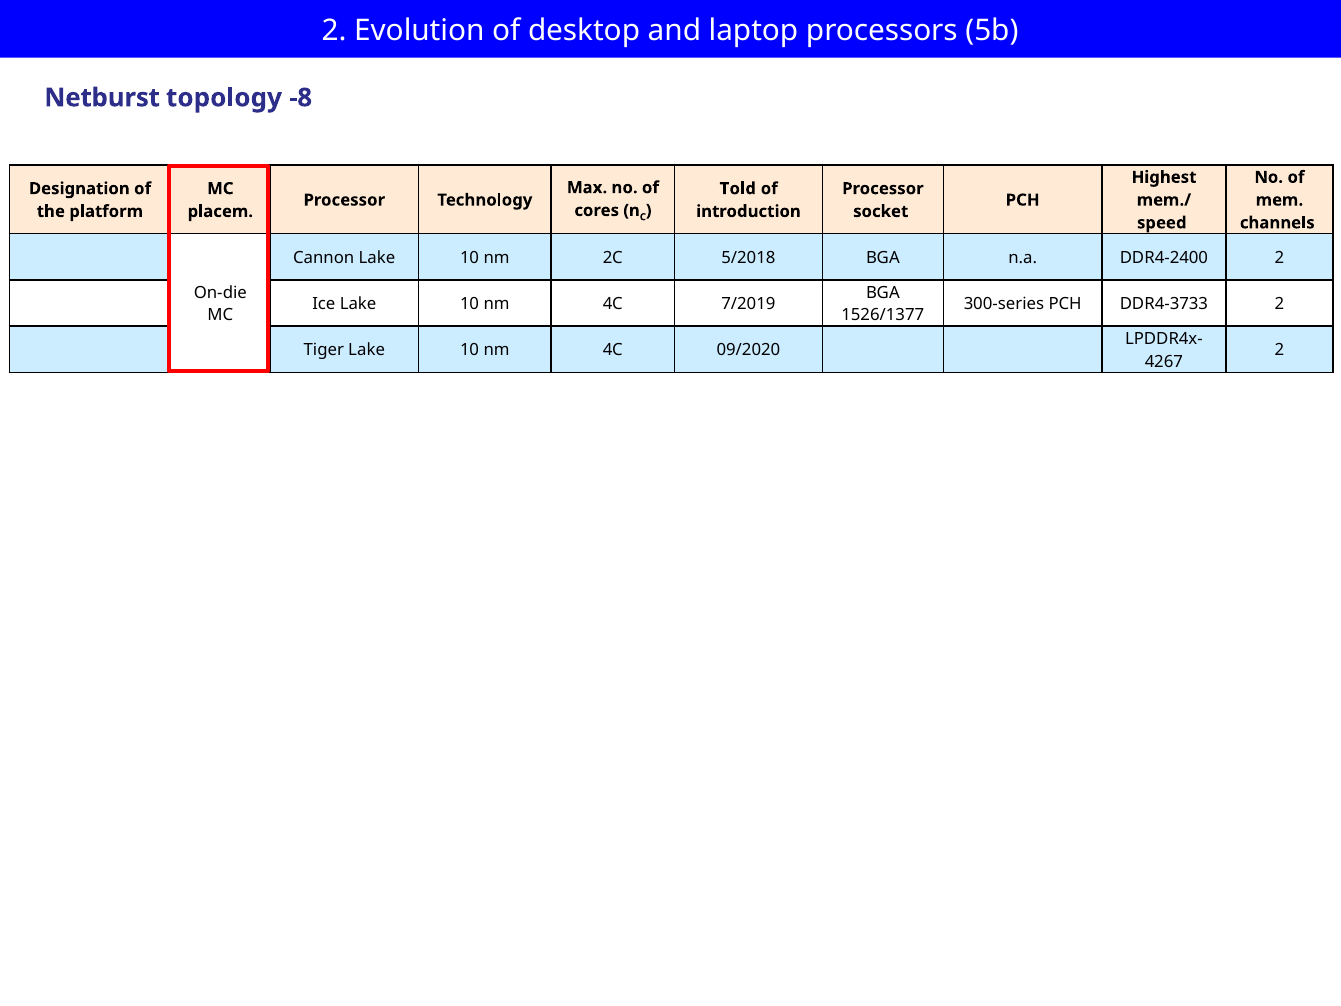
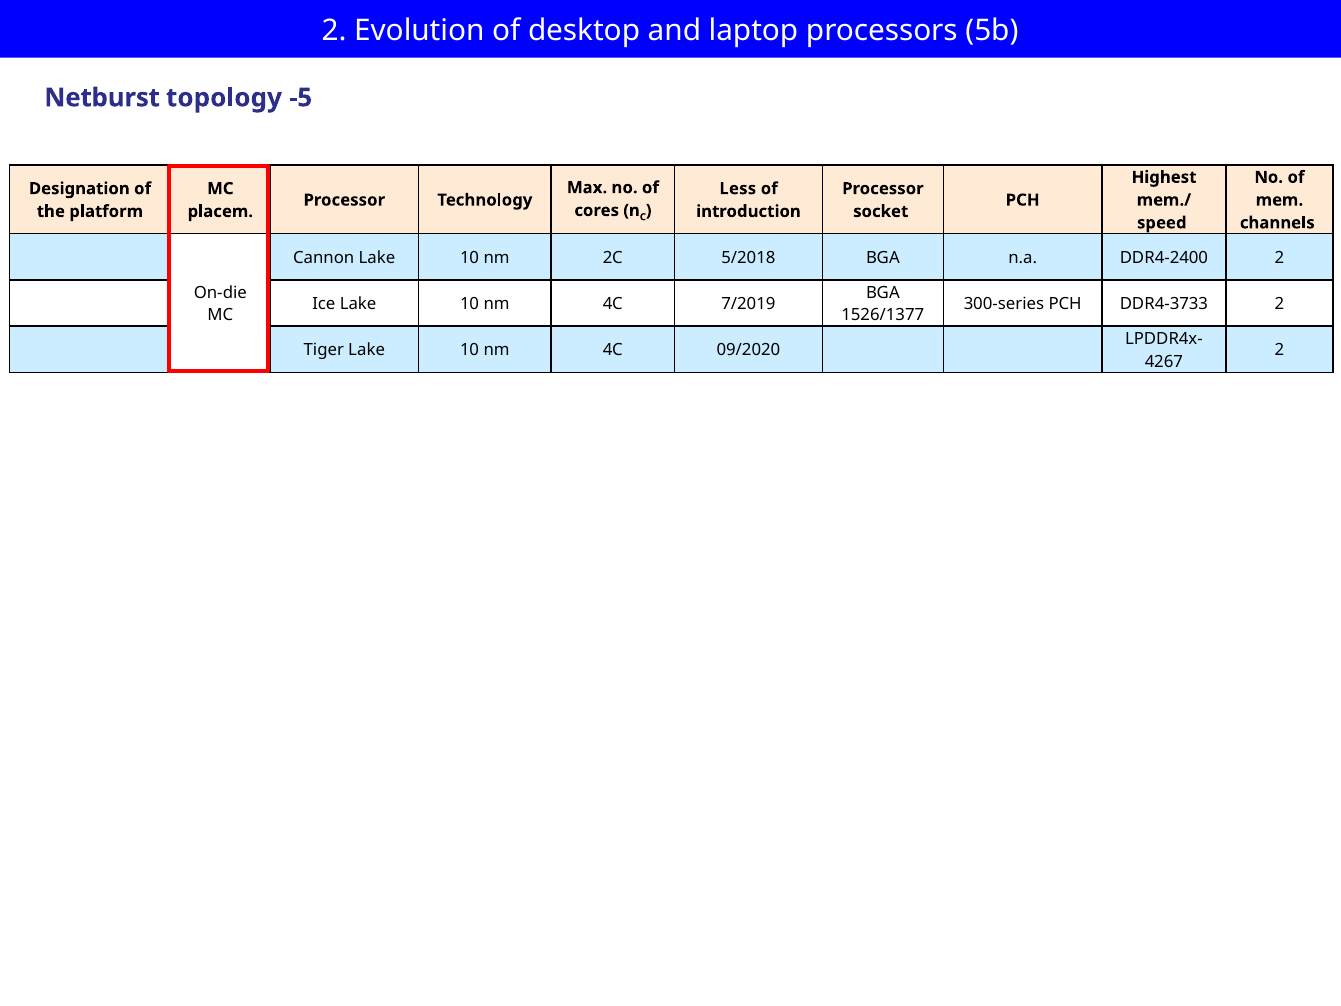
-8: -8 -> -5 (301, 98)
Told: Told -> Less (738, 189)
